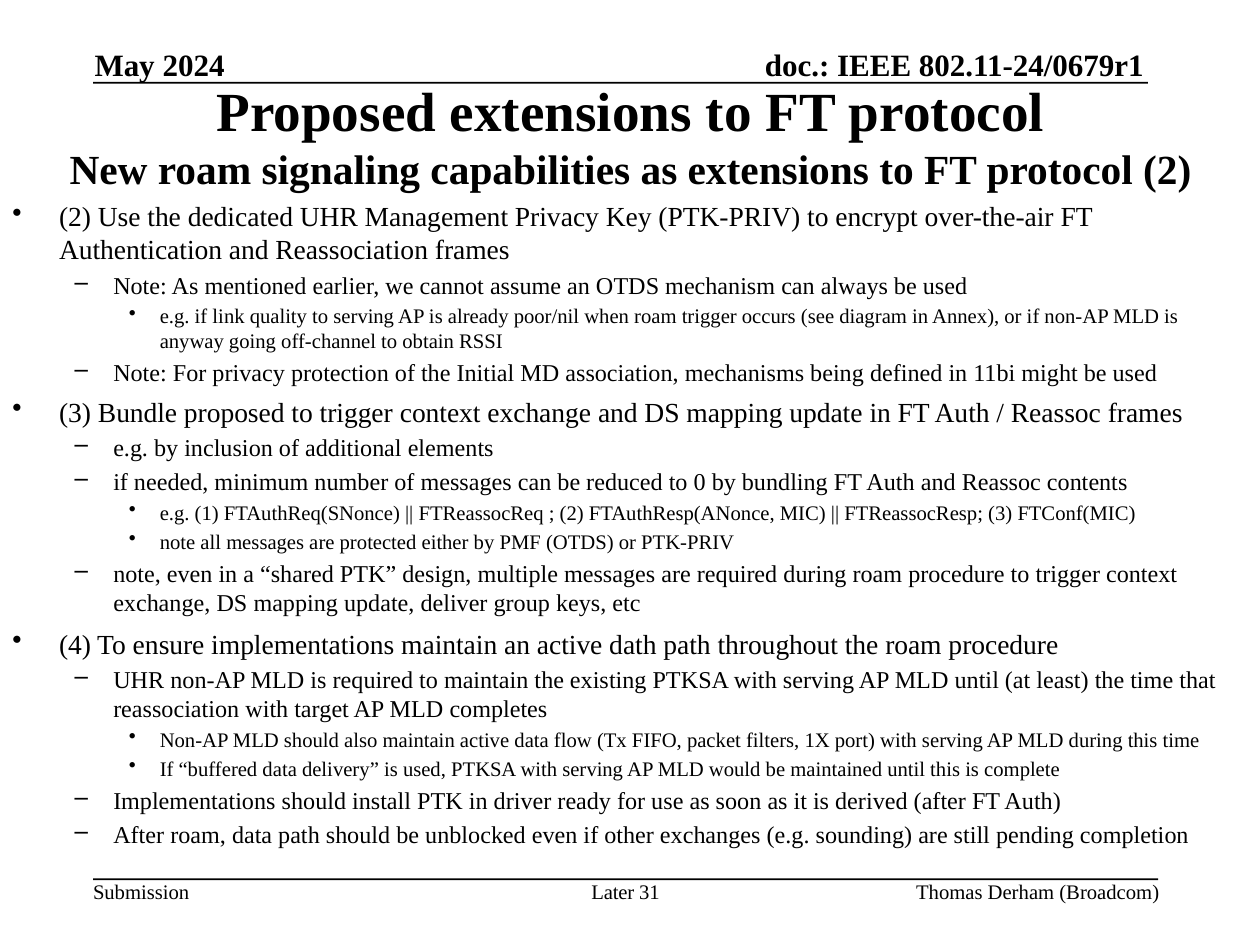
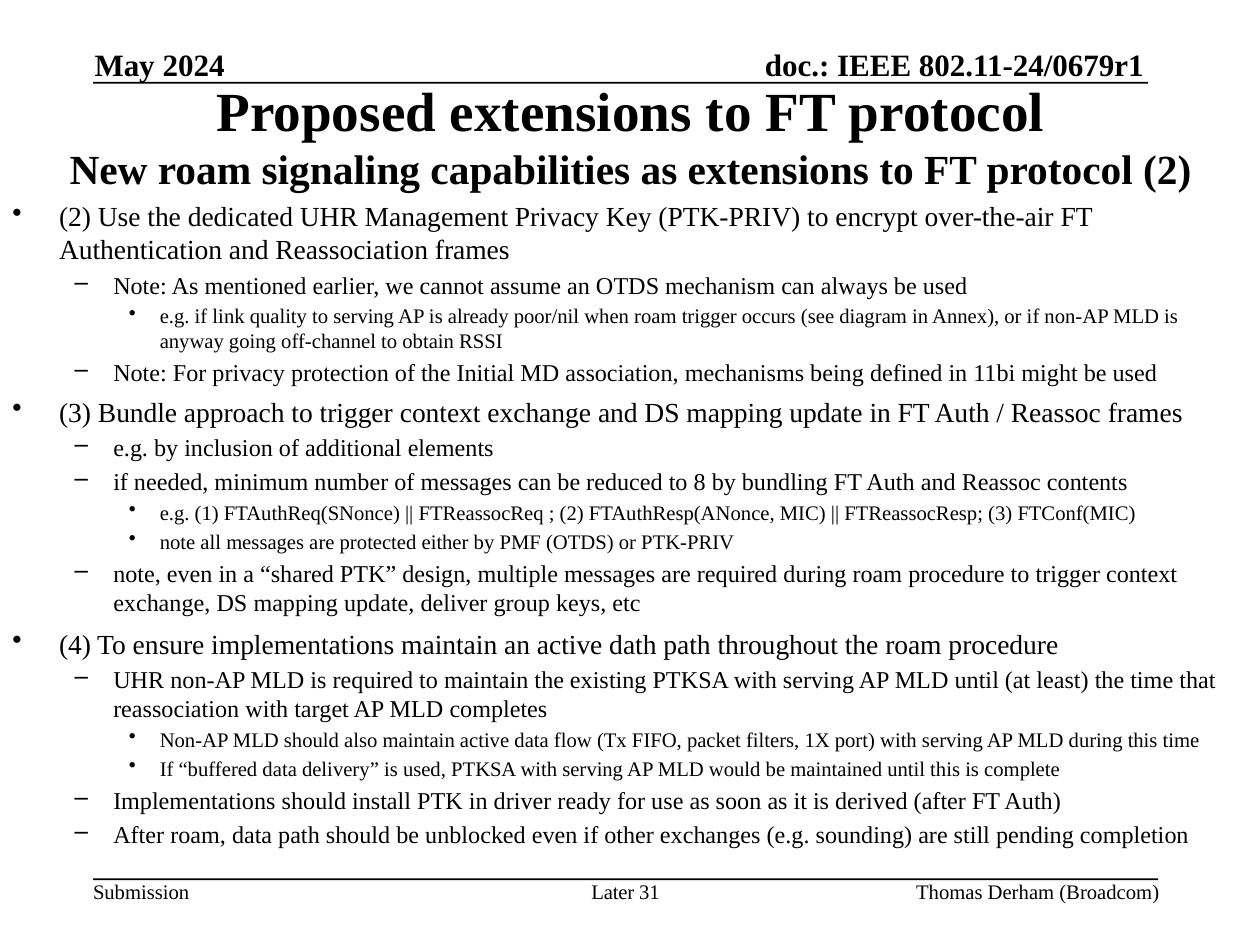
Bundle proposed: proposed -> approach (234, 413)
0: 0 -> 8 (700, 482)
